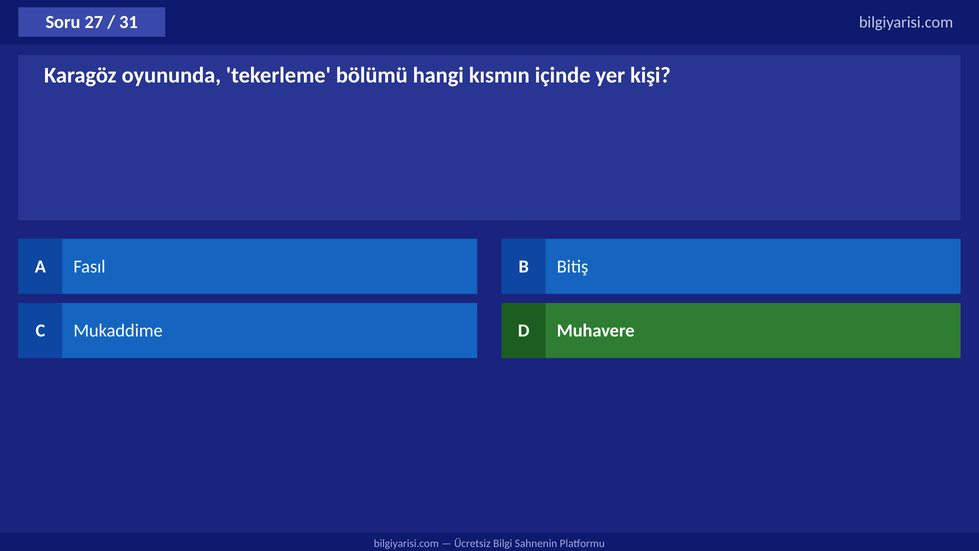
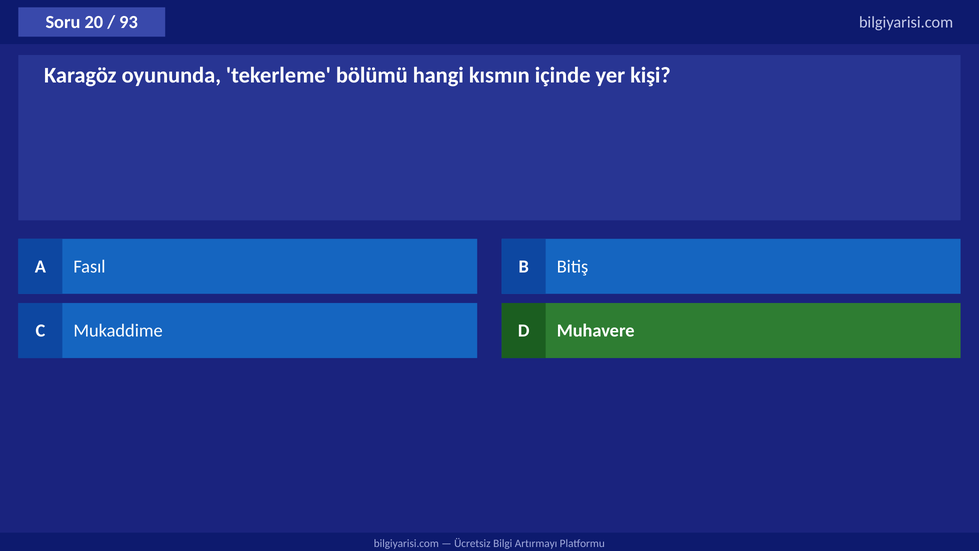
27: 27 -> 20 (94, 22)
31: 31 -> 93 (129, 22)
Sahnenin: Sahnenin -> Artırmayı (536, 543)
